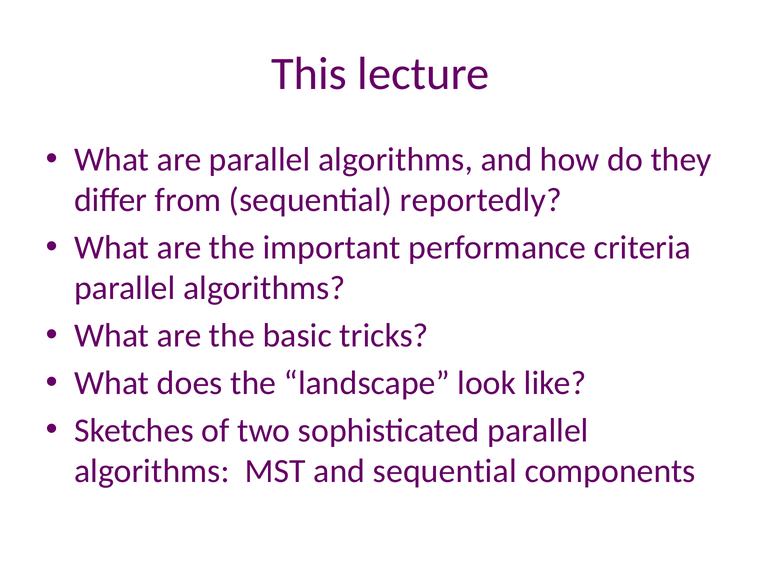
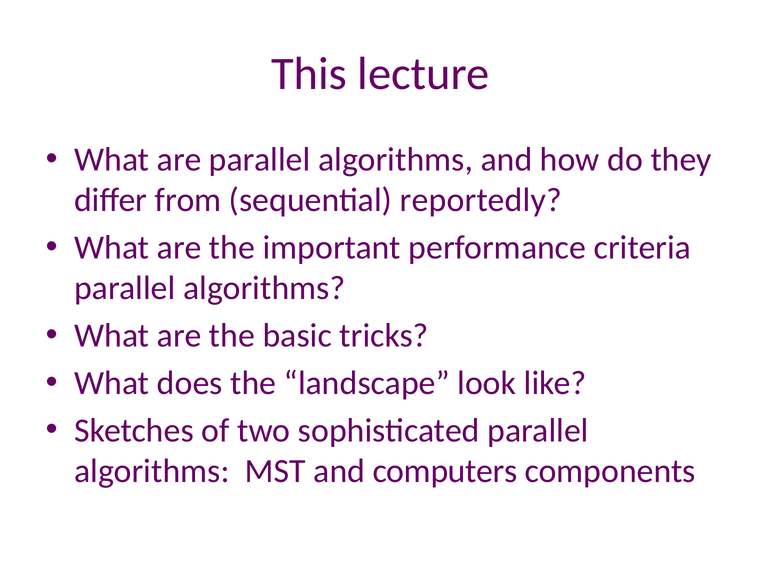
and sequential: sequential -> computers (445, 471)
